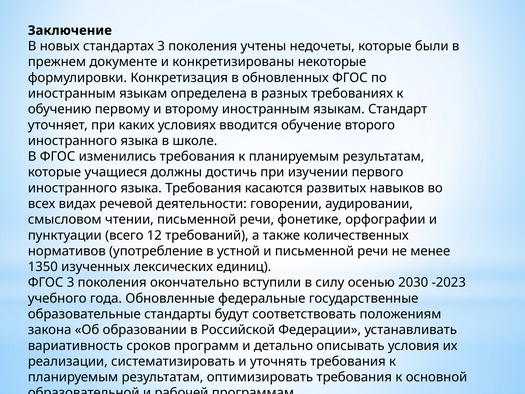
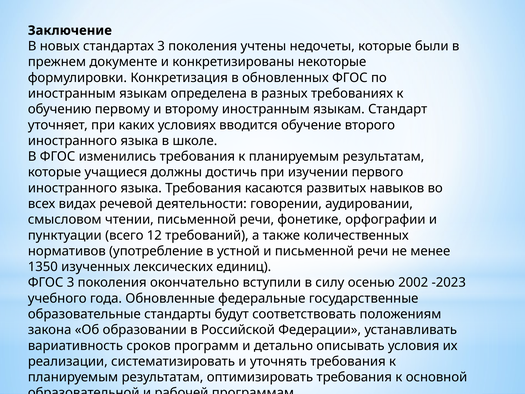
2030: 2030 -> 2002 (413, 282)
